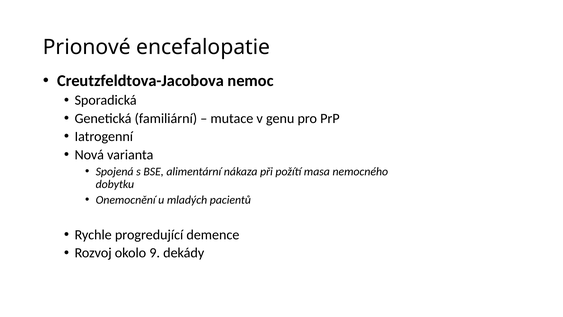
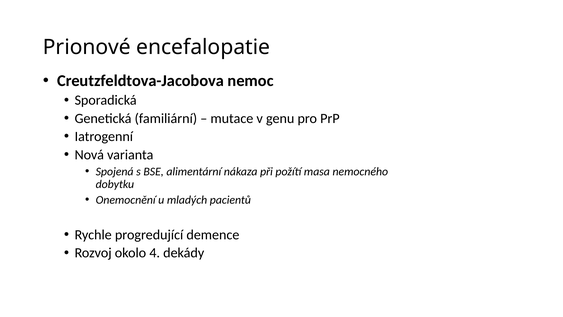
9: 9 -> 4 (155, 253)
